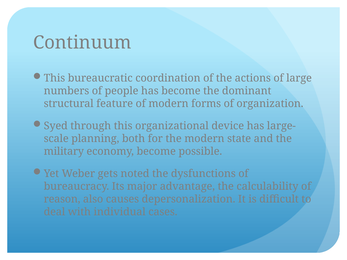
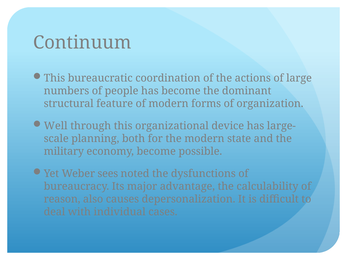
Syed: Syed -> Well (56, 126)
gets: gets -> sees (108, 174)
